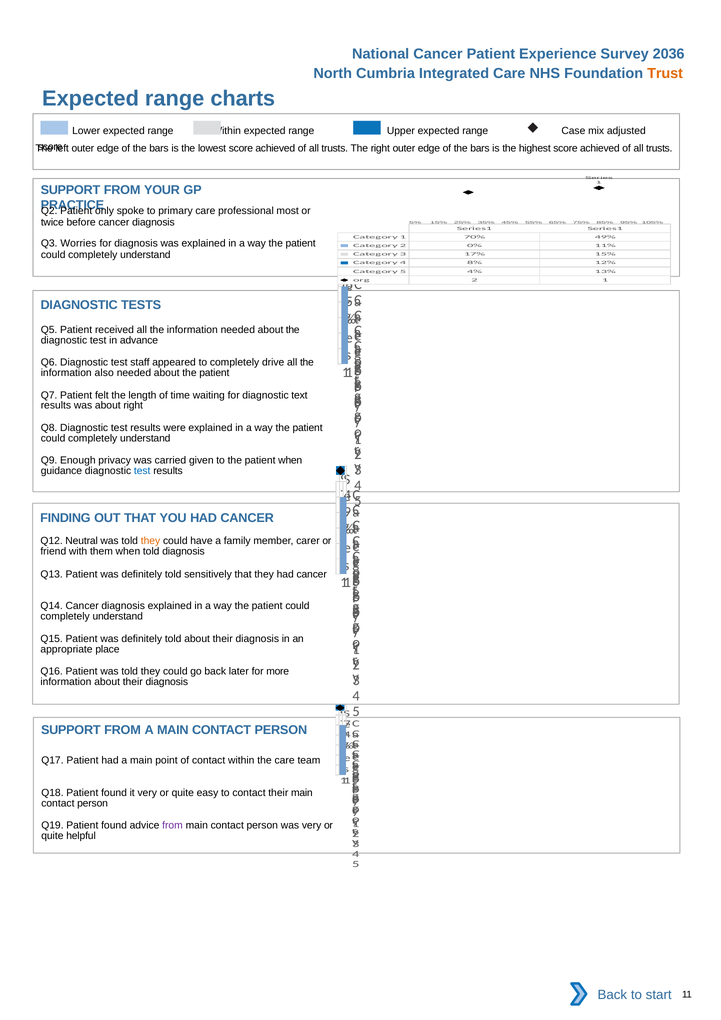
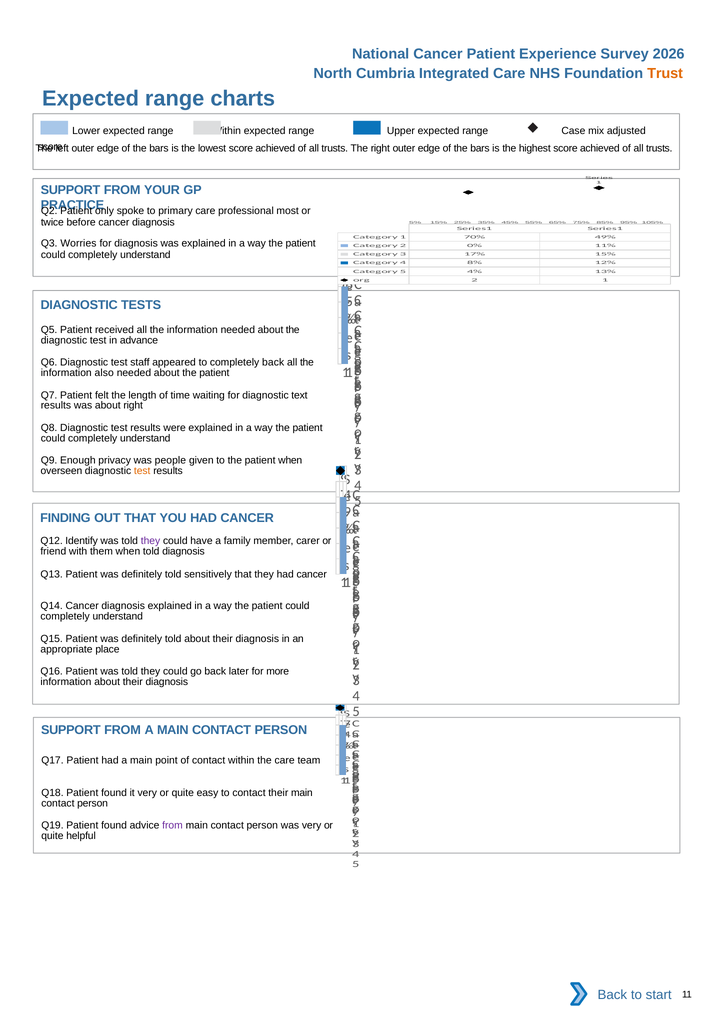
2036: 2036 -> 2026 (669, 54)
completely drive: drive -> back (273, 363)
carried: carried -> people (170, 461)
guidance: guidance -> overseen (61, 471)
test colour: blue -> orange (142, 471)
Neutral: Neutral -> Identify (82, 541)
they colour: orange -> purple (151, 541)
